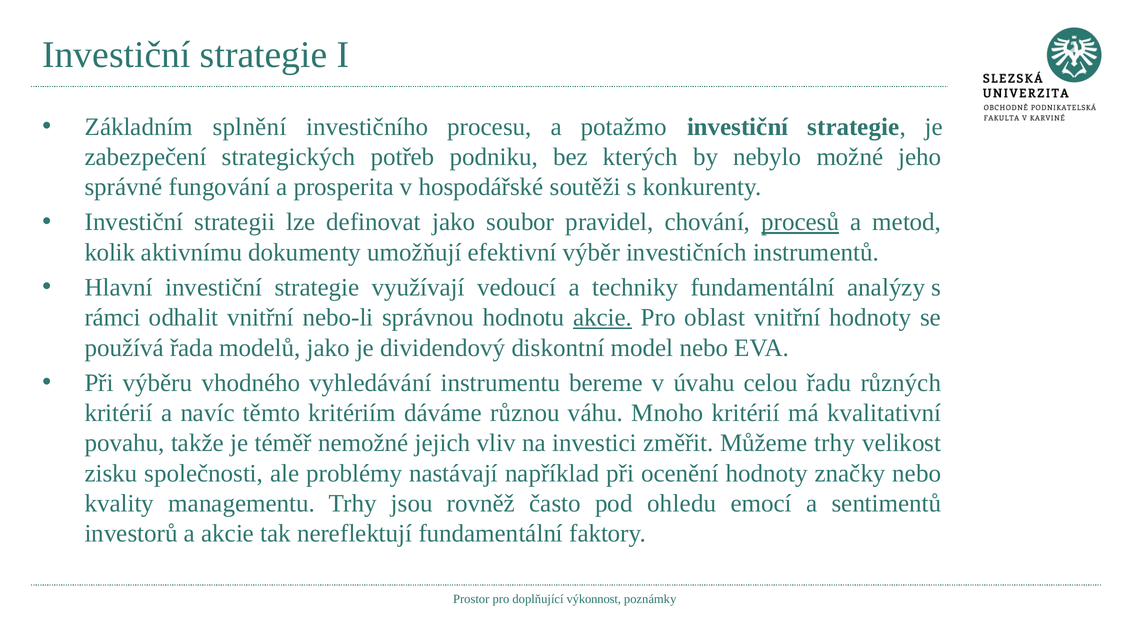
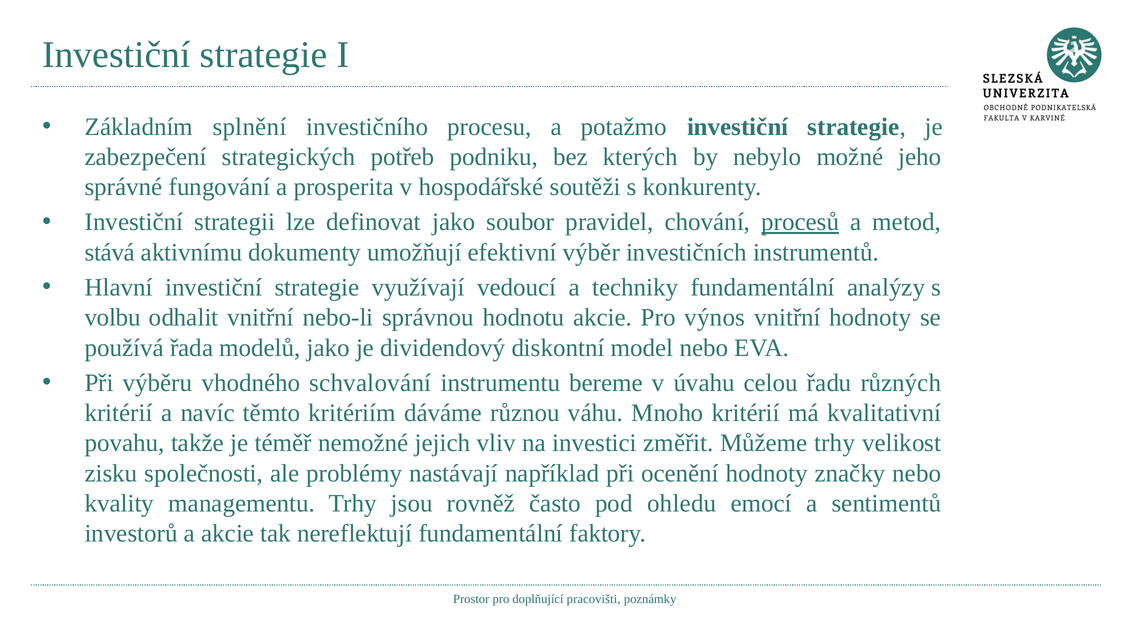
kolik: kolik -> stává (110, 252)
rámci: rámci -> volbu (113, 317)
akcie underline: present -> none (603, 317)
oblast: oblast -> výnos (715, 317)
vyhledávání: vyhledávání -> schvalování (370, 383)
výkonnost: výkonnost -> pracovišti (594, 599)
